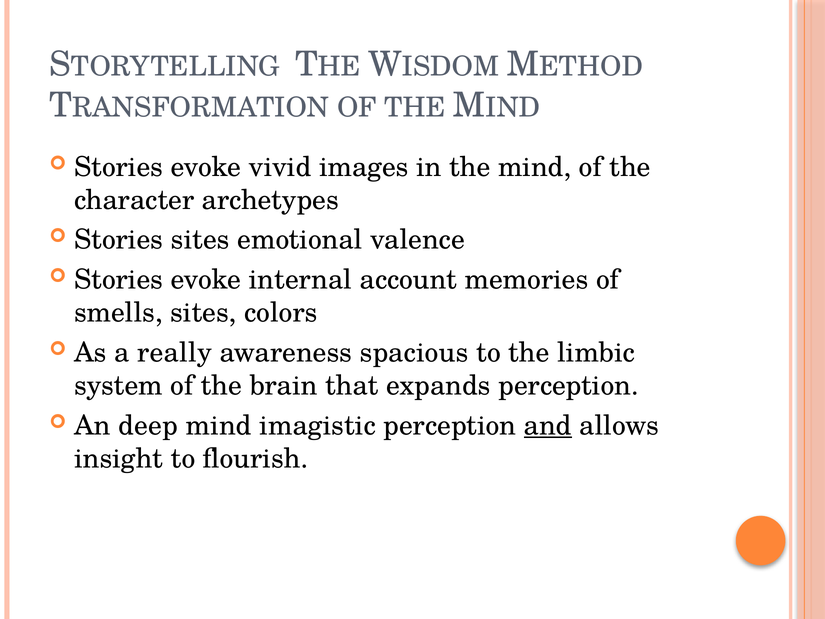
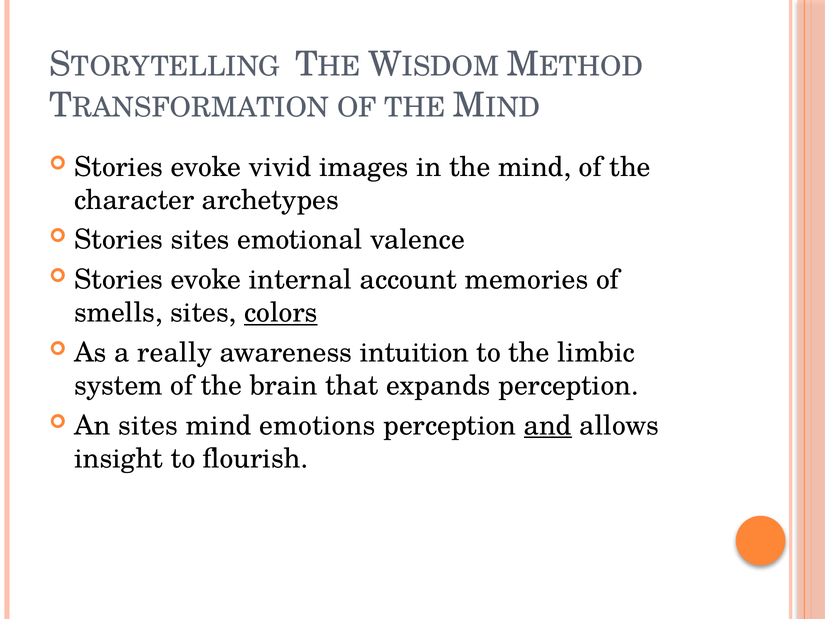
colors underline: none -> present (281, 313)
spacious: spacious -> intuition (414, 353)
An deep: deep -> sites (148, 425)
imagistic: imagistic -> emotions (318, 425)
